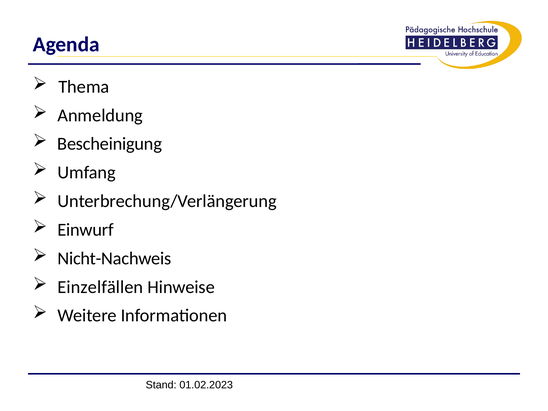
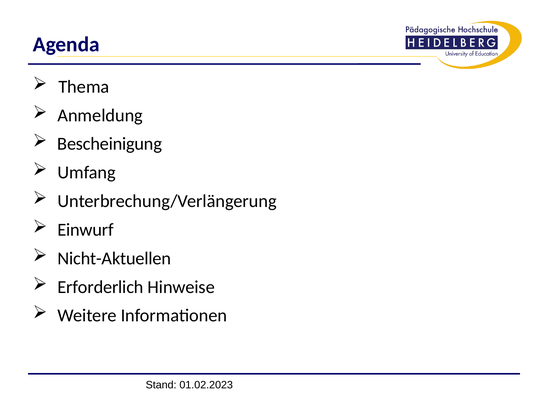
Nicht-Nachweis: Nicht-Nachweis -> Nicht-Aktuellen (114, 258)
Einzelfällen: Einzelfällen -> Erforderlich (101, 287)
